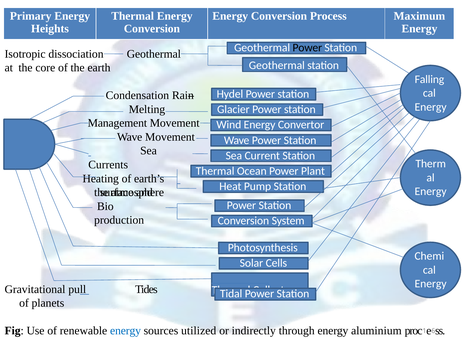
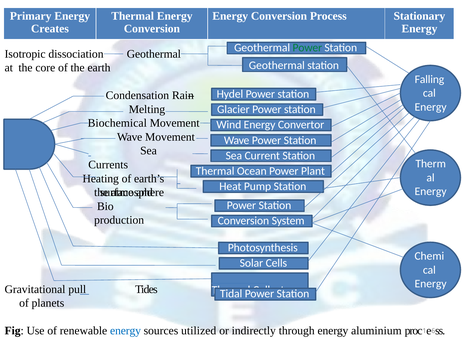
Maximum: Maximum -> Stationary (419, 16)
Heights: Heights -> Creates (50, 29)
Power colour: black -> green (307, 48)
Management: Management -> Biochemical (117, 123)
